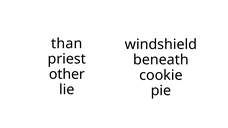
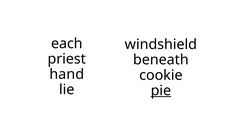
than: than -> each (67, 44)
other: other -> hand (67, 74)
pie underline: none -> present (161, 91)
